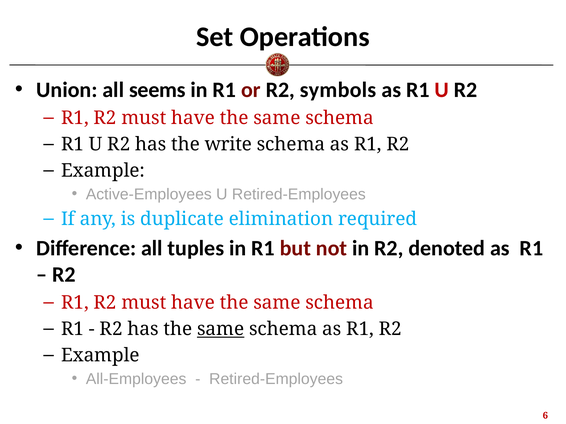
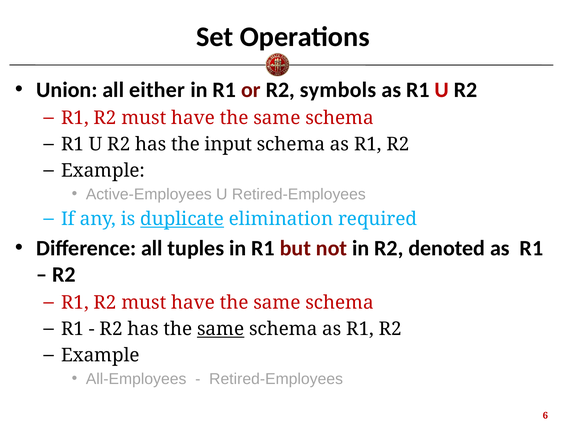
seems: seems -> either (157, 90)
write: write -> input (228, 144)
duplicate underline: none -> present (182, 219)
